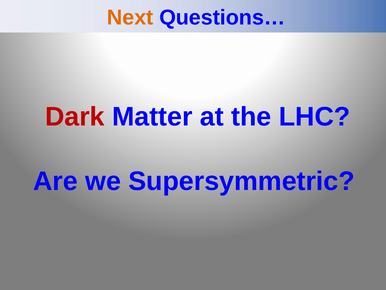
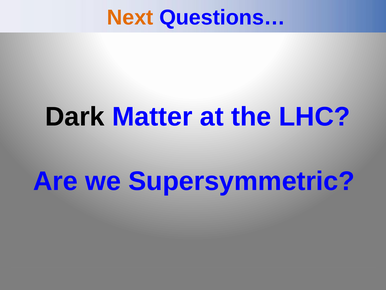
Dark colour: red -> black (75, 117)
